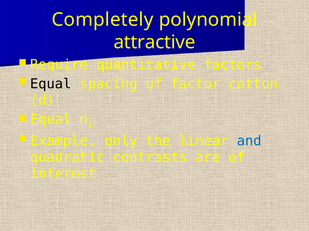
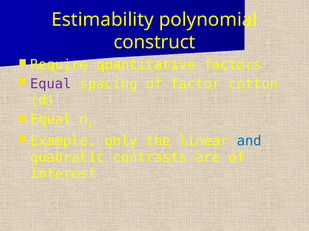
Completely: Completely -> Estimability (103, 20)
attractive: attractive -> construct (155, 42)
Equal colour: black -> purple (51, 84)
